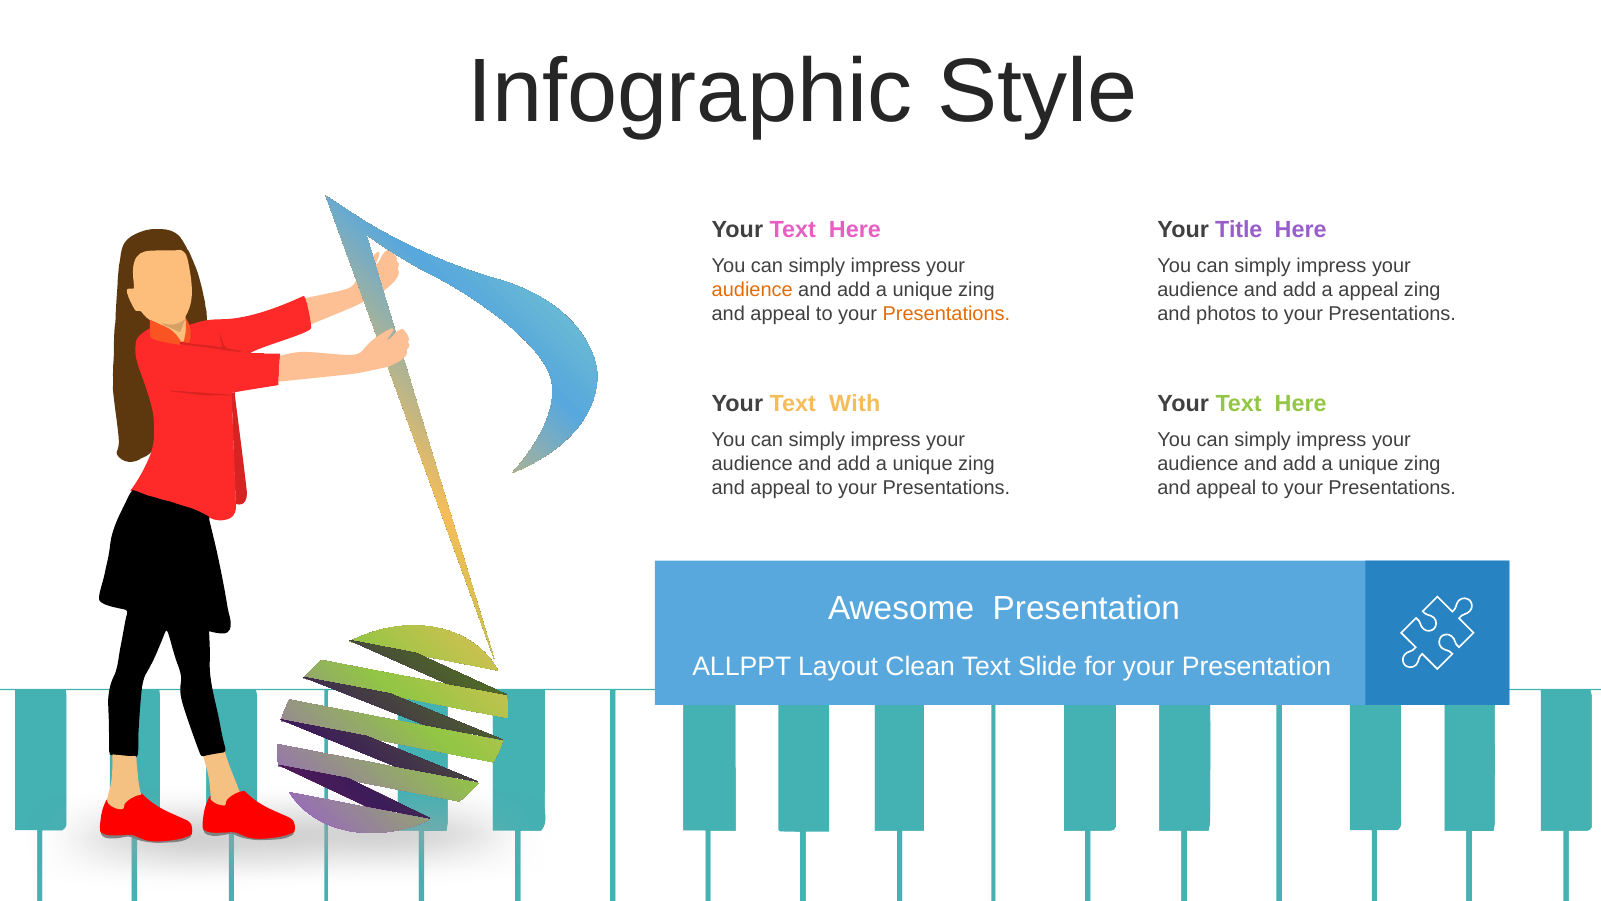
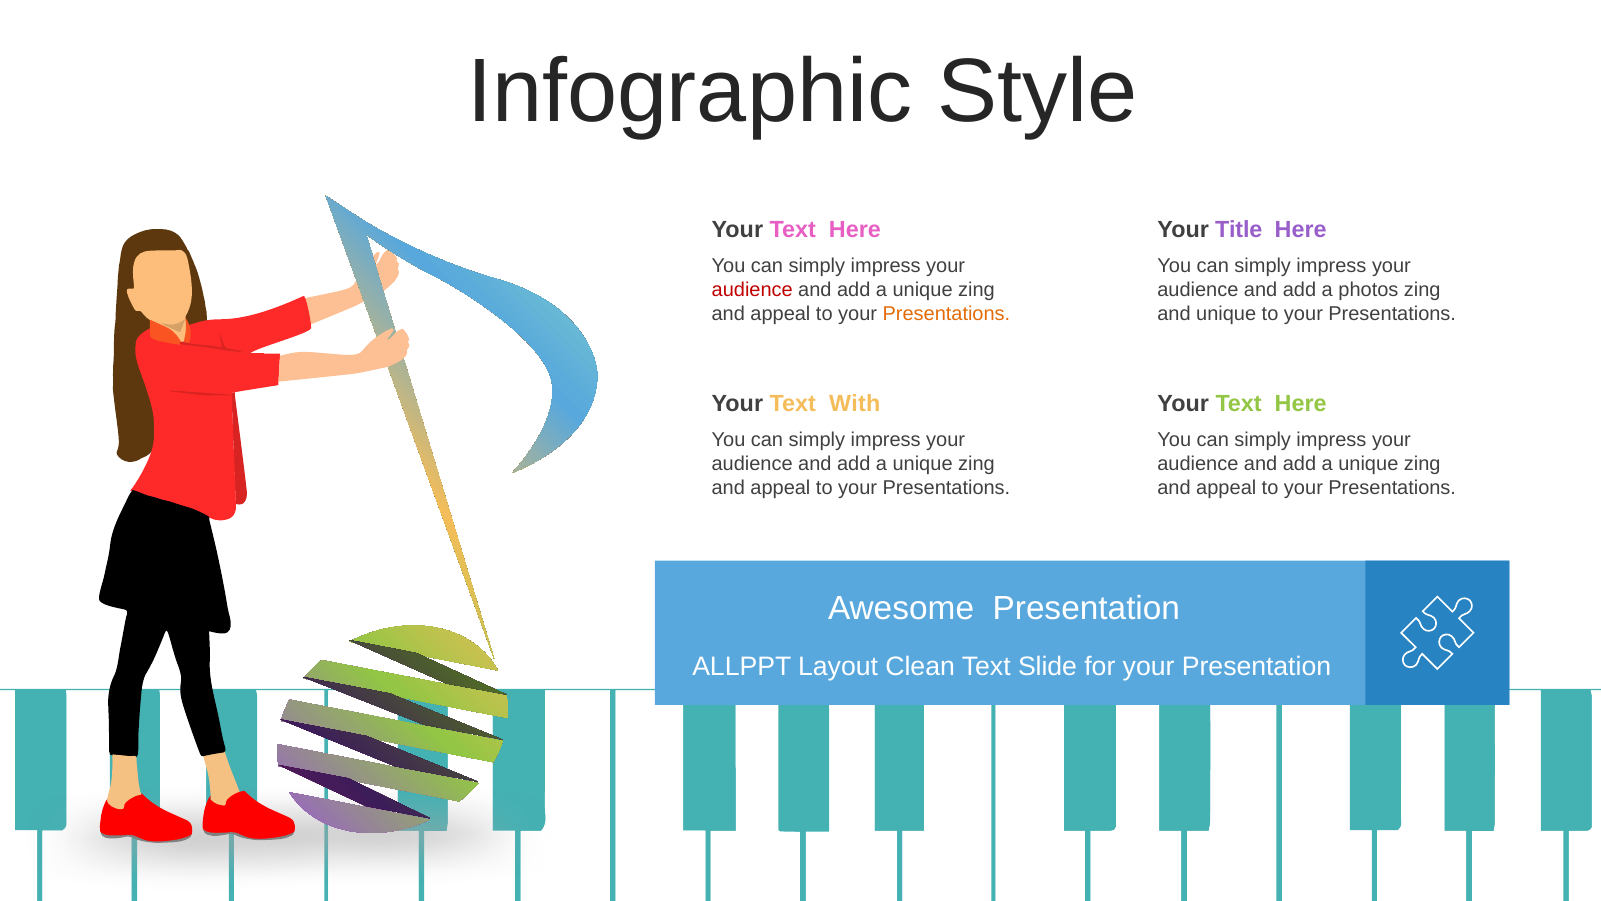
audience colour: orange -> red (752, 290)
a appeal: appeal -> photos (1368, 290)
and photos: photos -> unique (1226, 314)
